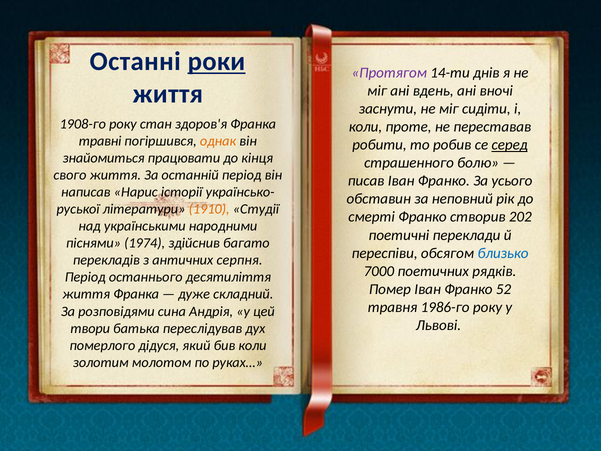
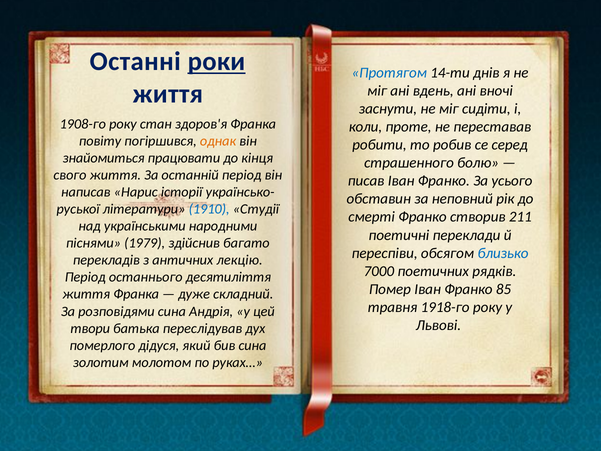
Протягом colour: purple -> blue (389, 73)
травні: травні -> повіту (100, 141)
серед underline: present -> none (510, 145)
1910 colour: orange -> blue (209, 209)
202: 202 -> 211 (520, 217)
1974: 1974 -> 1979 (145, 243)
серпня: серпня -> лекцію (240, 260)
52: 52 -> 85 (504, 289)
1986-го: 1986-го -> 1918-го (445, 307)
бив коли: коли -> сина (252, 345)
